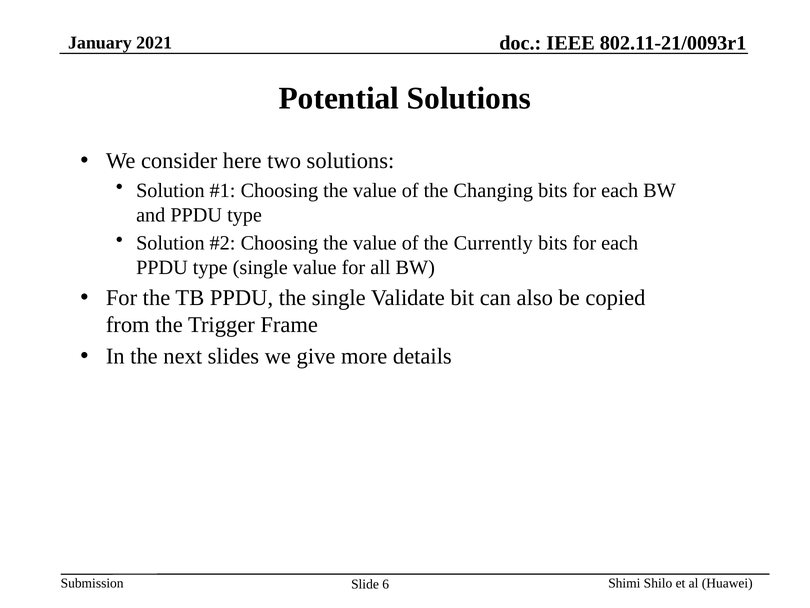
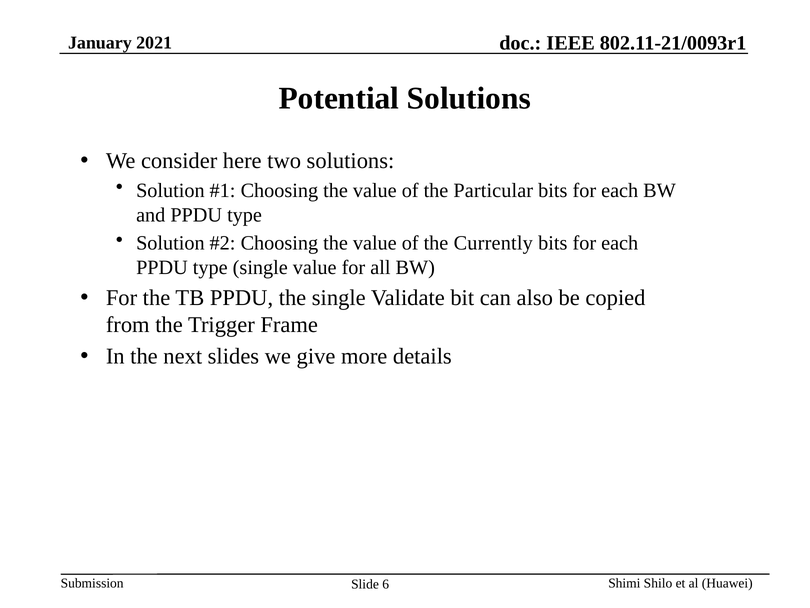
Changing: Changing -> Particular (493, 190)
